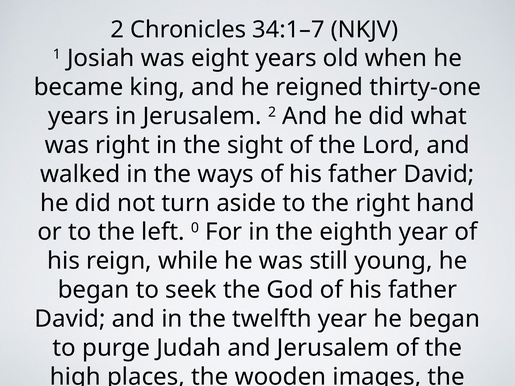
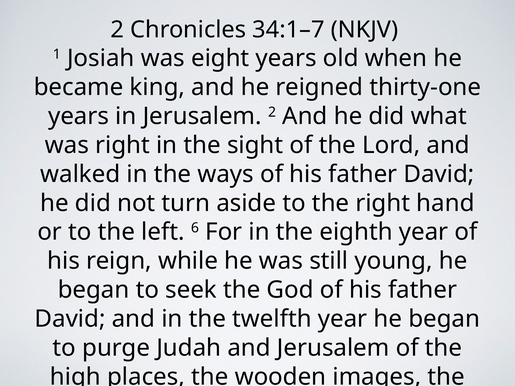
0: 0 -> 6 (195, 228)
